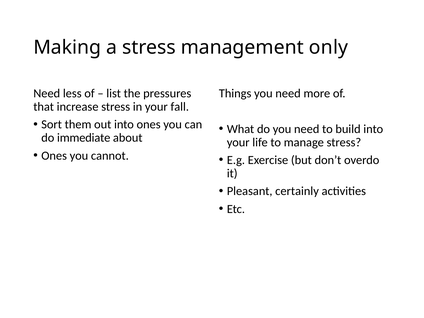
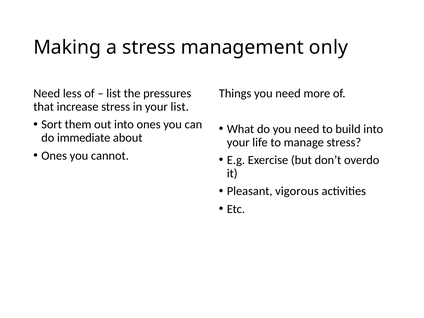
your fall: fall -> list (180, 107)
certainly: certainly -> vigorous (297, 191)
